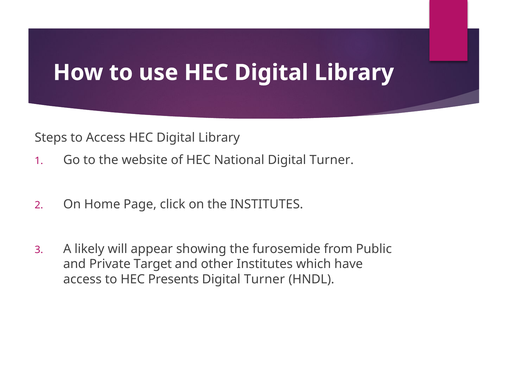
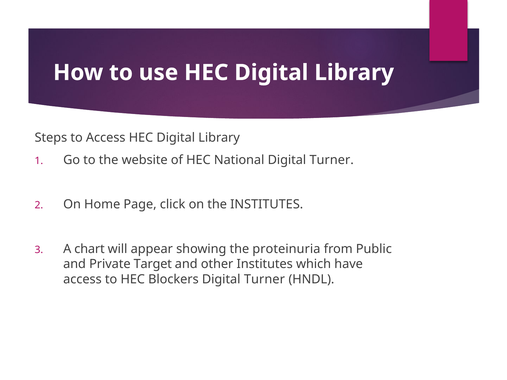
likely: likely -> chart (89, 249)
furosemide: furosemide -> proteinuria (286, 249)
Presents: Presents -> Blockers (173, 279)
